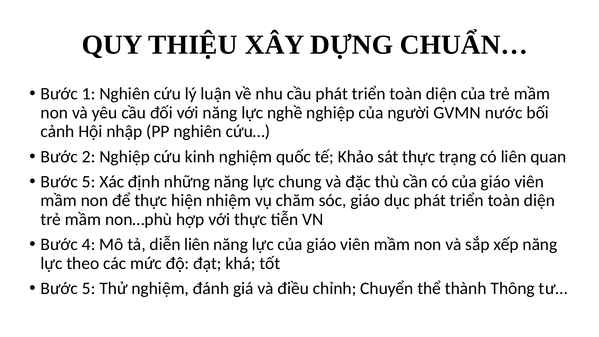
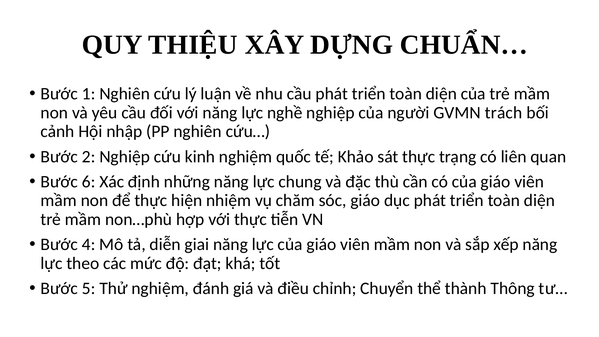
nước: nước -> trách (504, 113)
5: 5 -> 6 (89, 182)
diễn liên: liên -> giai (197, 244)
